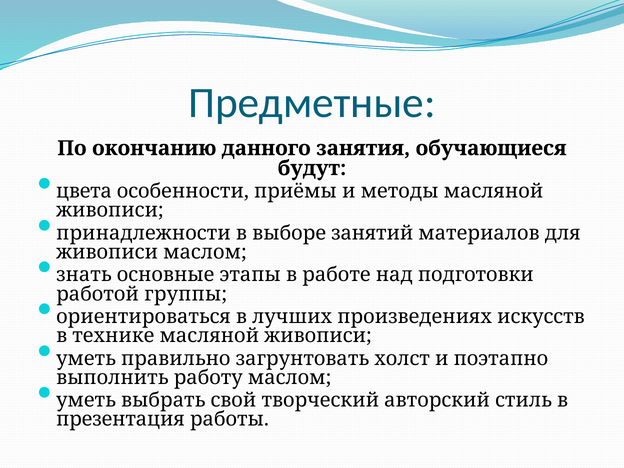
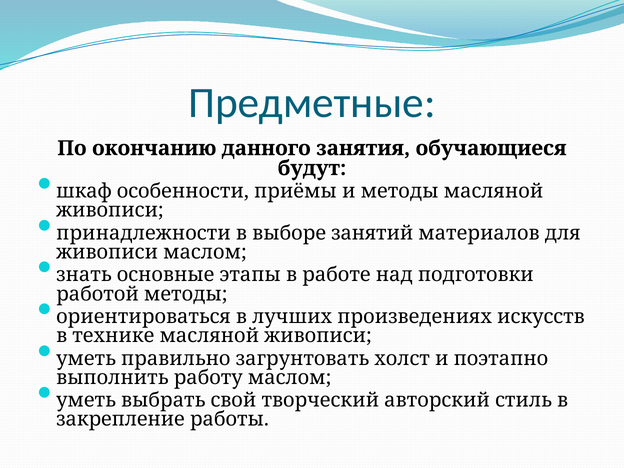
цвета: цвета -> шкаф (84, 191)
работой группы: группы -> методы (186, 294)
презентация: презентация -> закрепление (120, 419)
